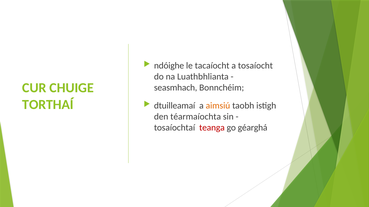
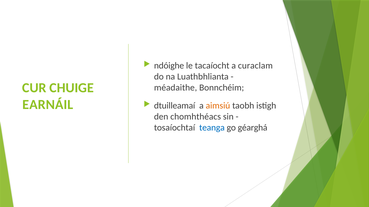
tosaíocht: tosaíocht -> curaclam (255, 66)
seasmhach: seasmhach -> méadaithe (176, 88)
TORTHAÍ: TORTHAÍ -> EARNÁIL (48, 105)
téarmaíochta: téarmaíochta -> chomhthéacs (196, 117)
teanga colour: red -> blue (212, 128)
